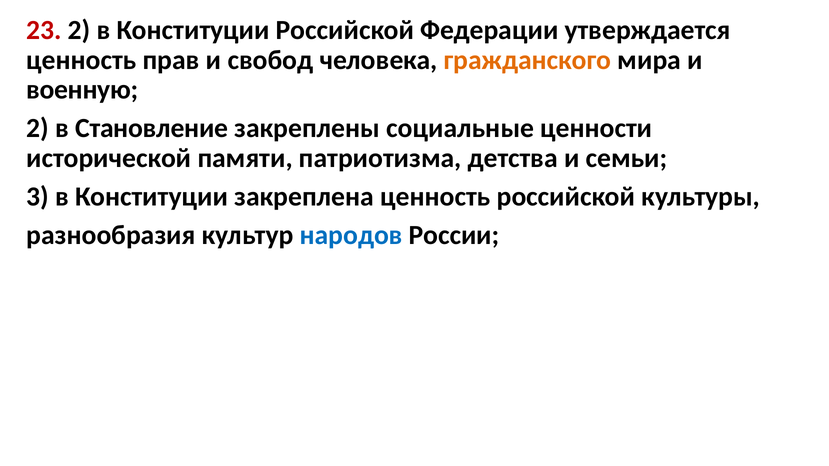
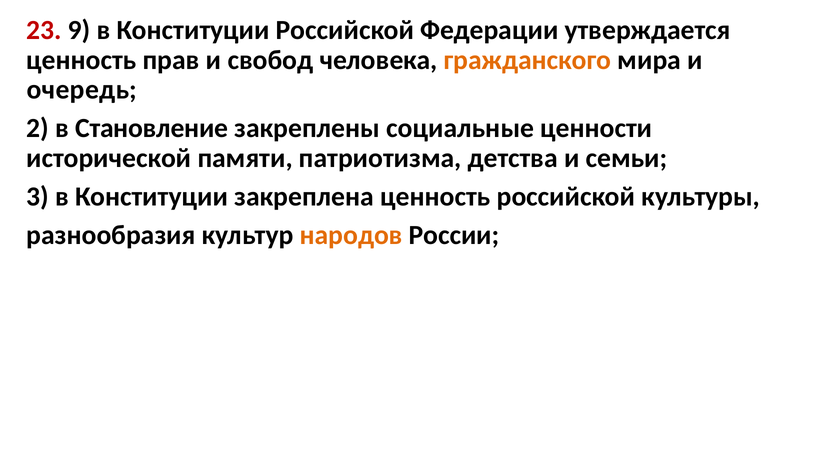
23 2: 2 -> 9 (79, 30)
военную: военную -> очередь (82, 90)
народов colour: blue -> orange (351, 235)
